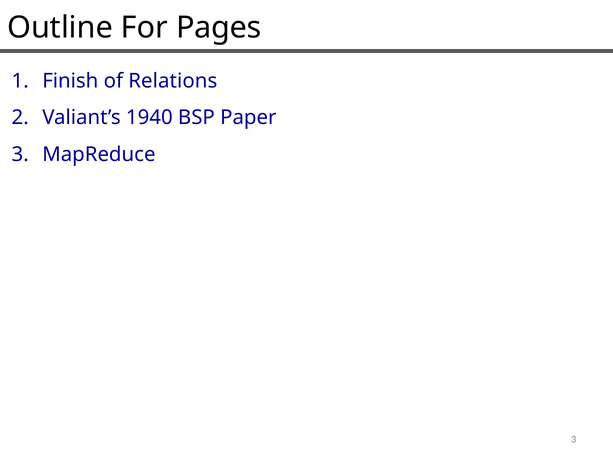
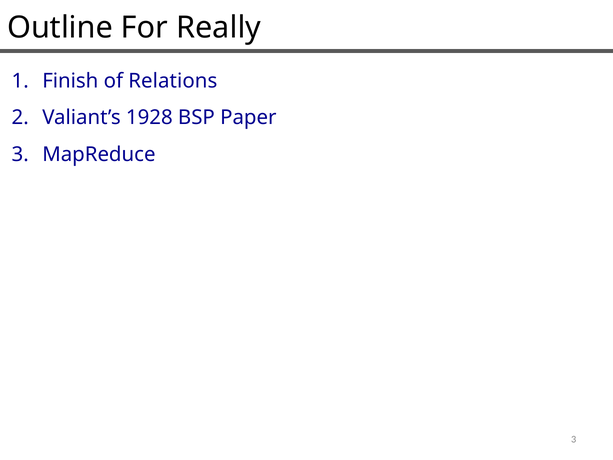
Pages: Pages -> Really (219, 28)
1940: 1940 -> 1928 (149, 118)
